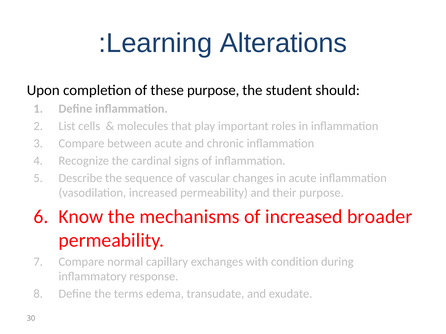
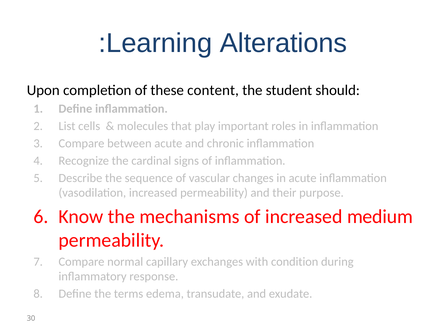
these purpose: purpose -> content (213, 90)
broader: broader -> medium (380, 217)
